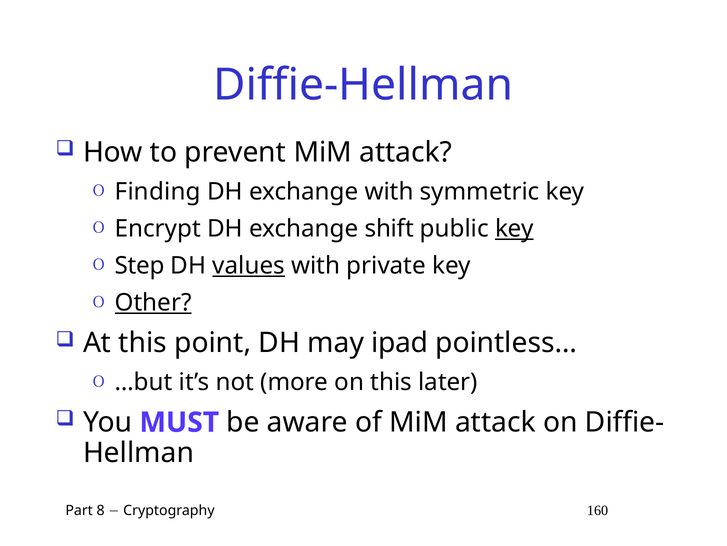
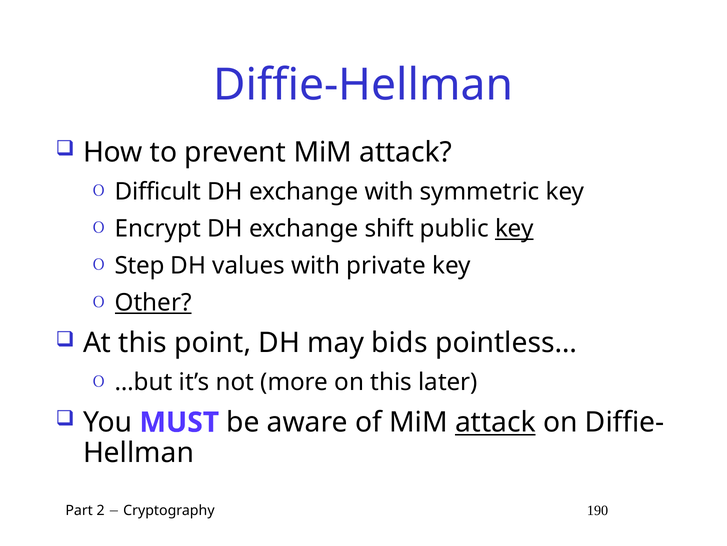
Finding: Finding -> Difficult (158, 191)
values underline: present -> none (249, 265)
ipad: ipad -> bids (399, 343)
attack underline: none -> present (495, 422)
8: 8 -> 2 (101, 510)
160: 160 -> 190 (598, 510)
